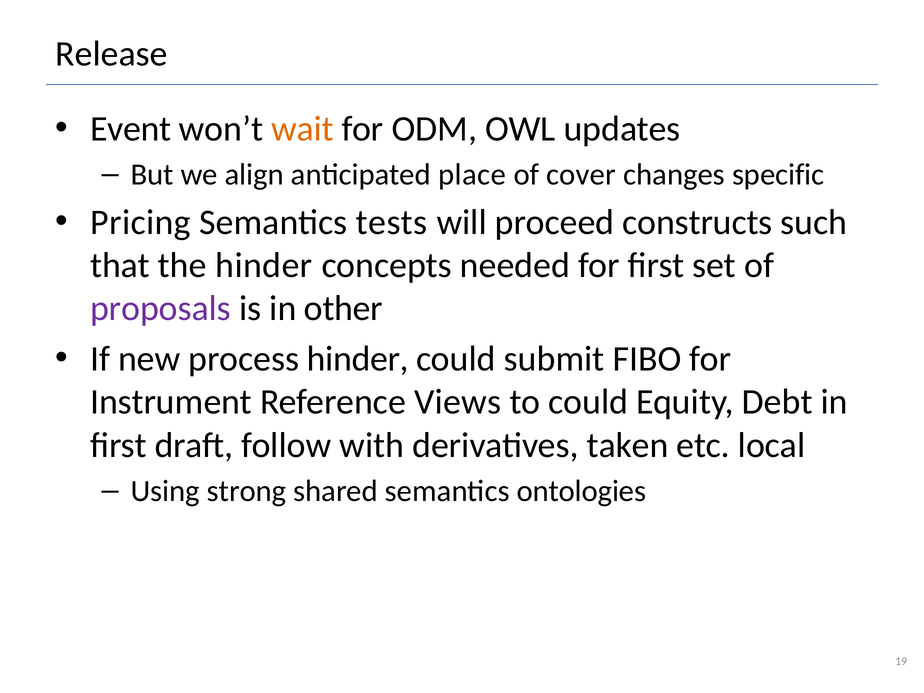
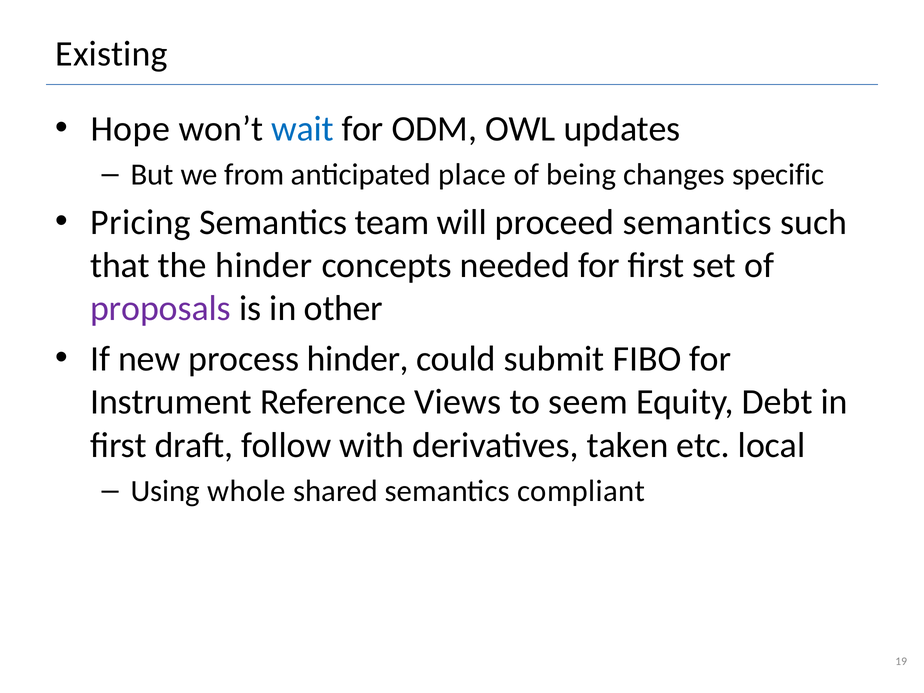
Release: Release -> Existing (112, 54)
Event: Event -> Hope (130, 129)
wait colour: orange -> blue (303, 129)
align: align -> from (254, 175)
cover: cover -> being (581, 175)
tests: tests -> team (392, 222)
proceed constructs: constructs -> semantics (697, 222)
to could: could -> seem (588, 402)
strong: strong -> whole (246, 491)
ontologies: ontologies -> compliant (581, 491)
